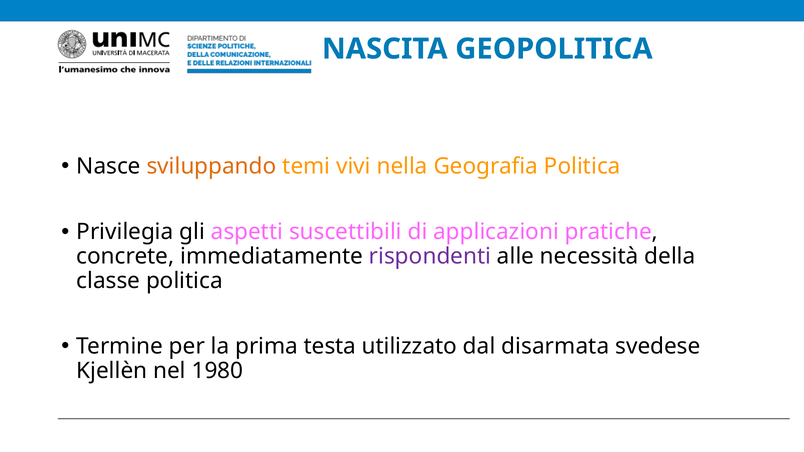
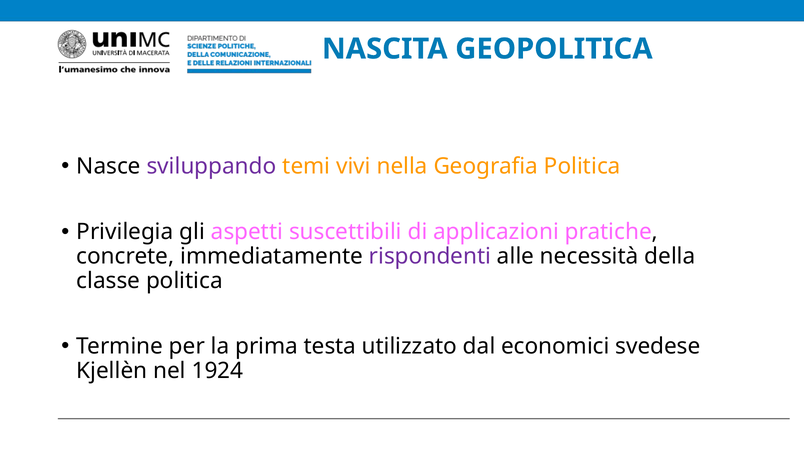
sviluppando colour: orange -> purple (212, 166)
disarmata: disarmata -> economici (555, 347)
1980: 1980 -> 1924 (217, 371)
